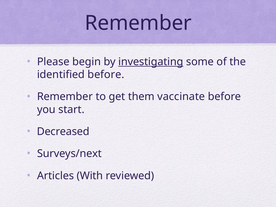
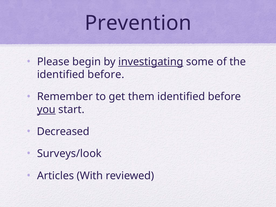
Remember: Remember -> Prevention (138, 23)
them vaccinate: vaccinate -> identified (181, 97)
you underline: none -> present (46, 109)
Surveys/next: Surveys/next -> Surveys/look (69, 154)
